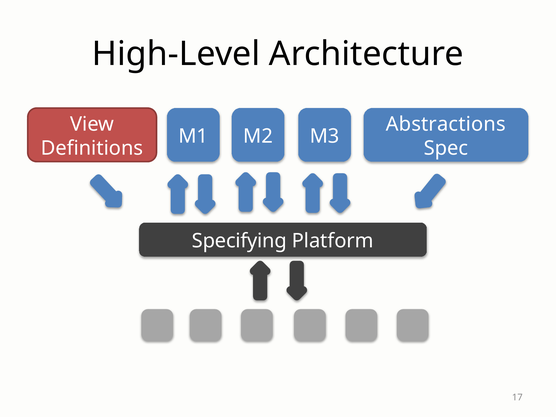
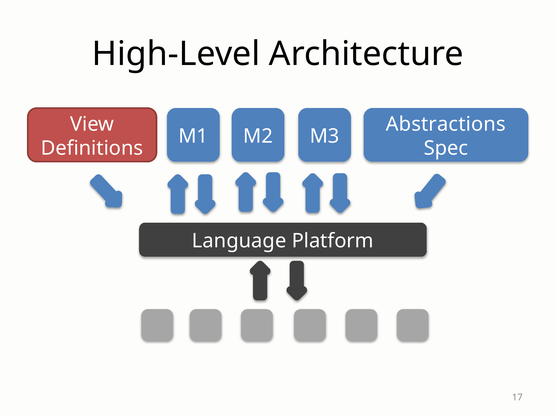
Specifying: Specifying -> Language (239, 241)
